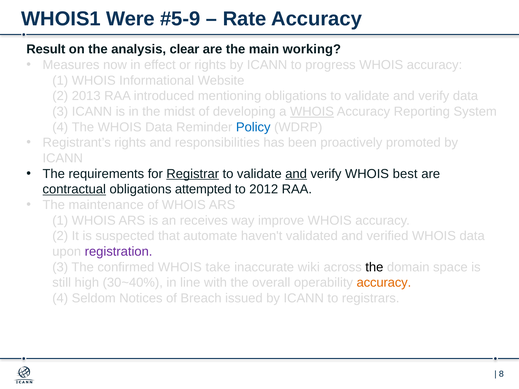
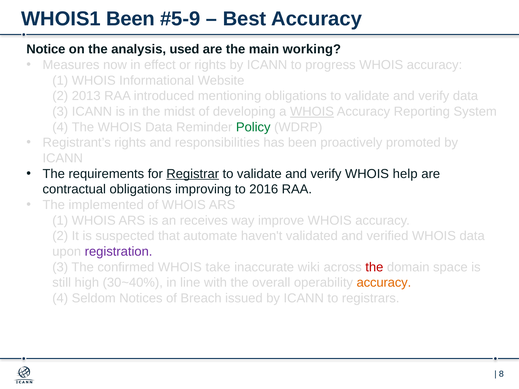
WHOIS1 Were: Were -> Been (130, 19)
Rate: Rate -> Best (245, 19)
Result: Result -> Notice (46, 49)
clear: clear -> used (184, 49)
Policy colour: blue -> green (253, 127)
and underline: present -> none (296, 174)
best: best -> help (405, 174)
contractual underline: present -> none (74, 189)
attempted: attempted -> improving (203, 189)
2012: 2012 -> 2016 (264, 189)
maintenance: maintenance -> implemented (106, 205)
the colour: black -> red (374, 267)
